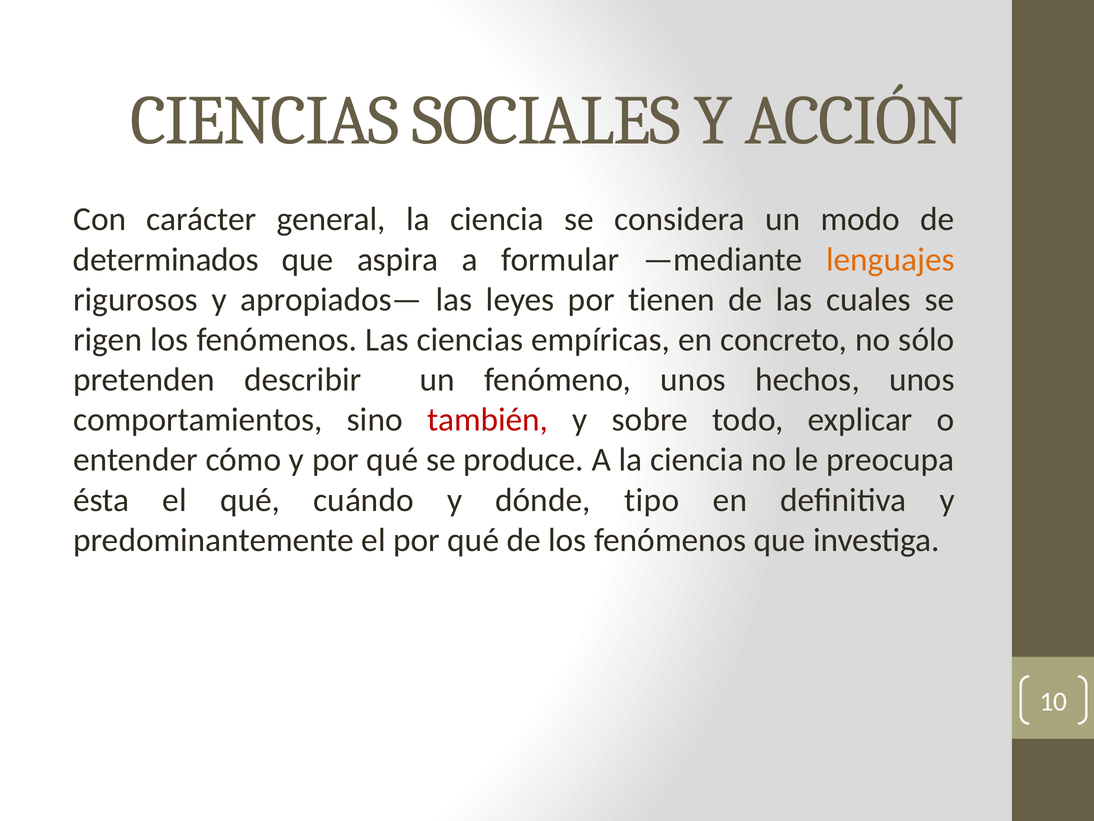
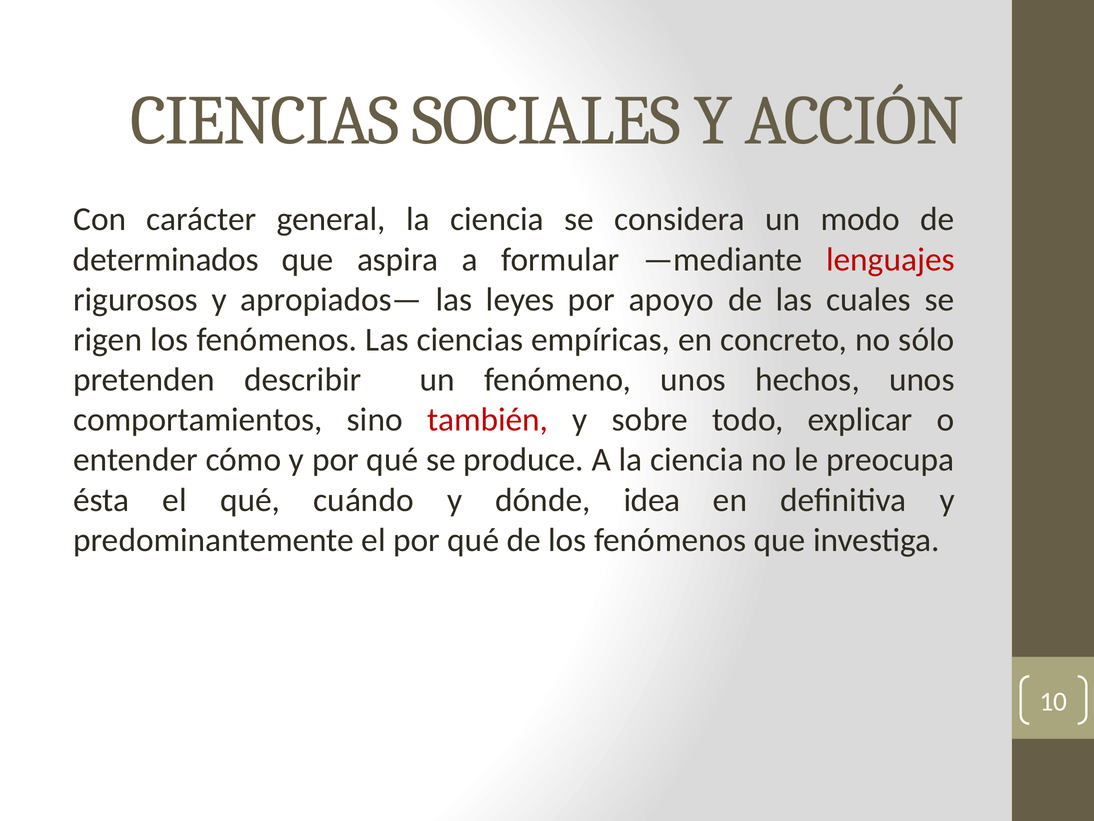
lenguajes colour: orange -> red (890, 259)
tienen: tienen -> apoyo (671, 299)
tipo: tipo -> idea (652, 500)
